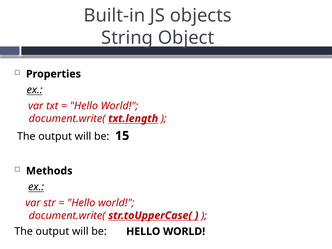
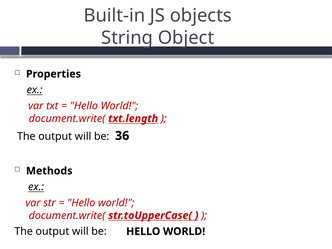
15: 15 -> 36 (122, 136)
